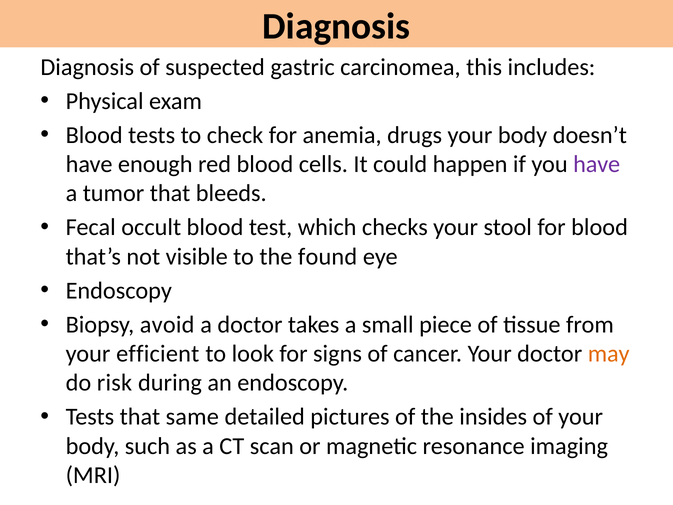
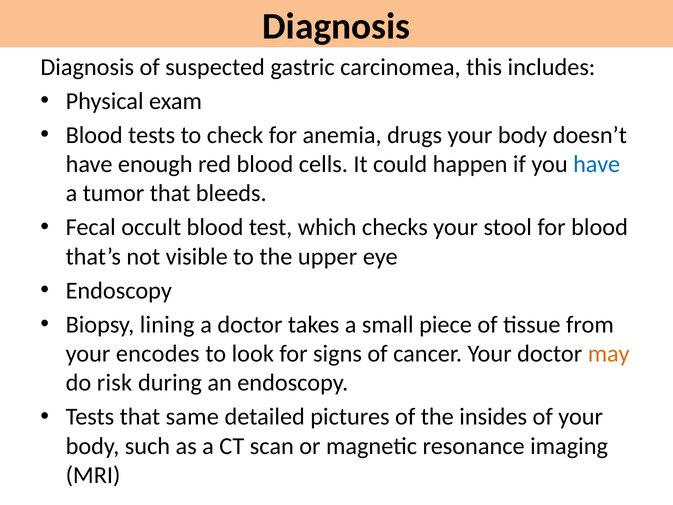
have colour: purple -> blue (597, 164)
found: found -> upper (328, 256)
avoid: avoid -> lining (167, 324)
efficient: efficient -> encodes (158, 354)
